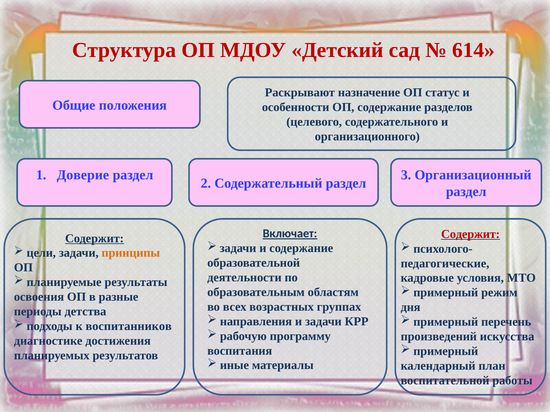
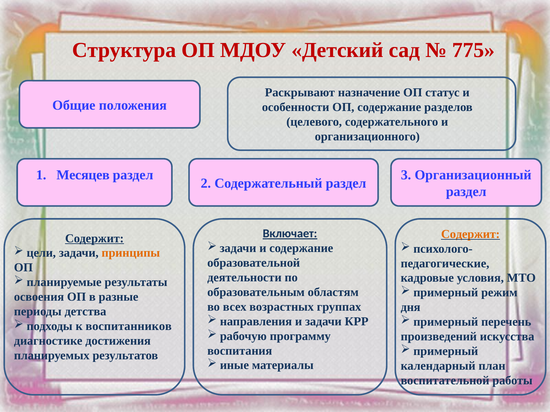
614: 614 -> 775 (474, 50)
Доверие: Доверие -> Месяцев (83, 175)
Содержит colour: red -> orange (471, 234)
